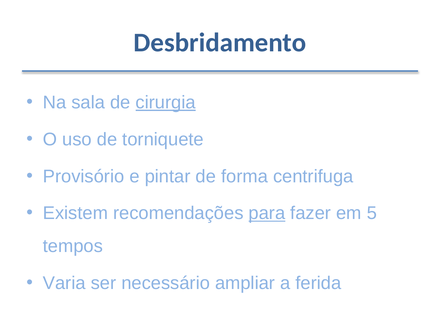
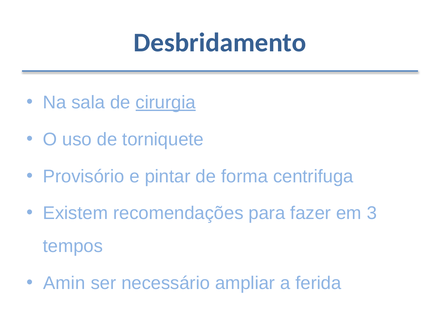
para underline: present -> none (267, 213)
5: 5 -> 3 (372, 213)
Varia: Varia -> Amin (64, 283)
